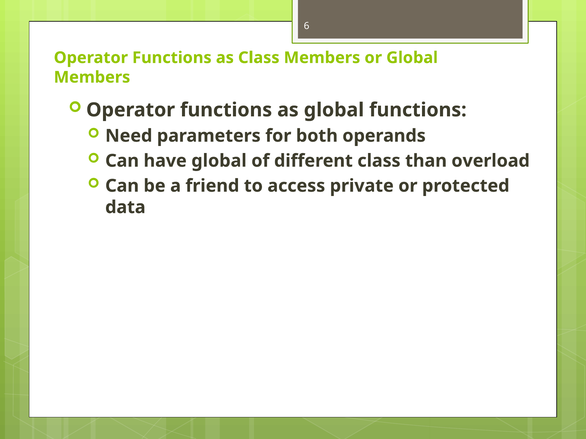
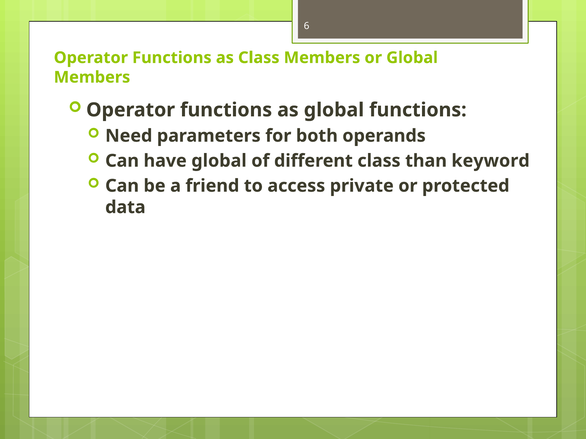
overload: overload -> keyword (491, 161)
